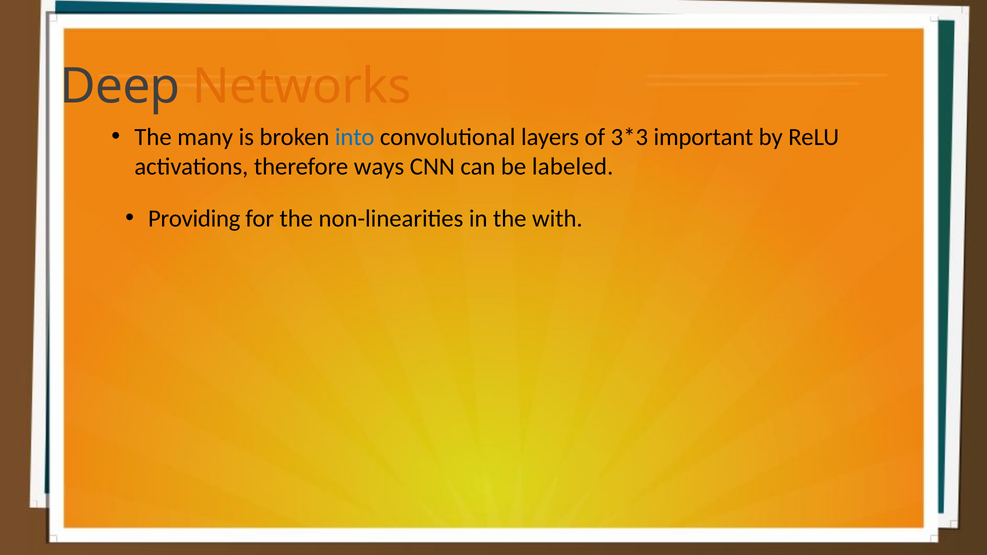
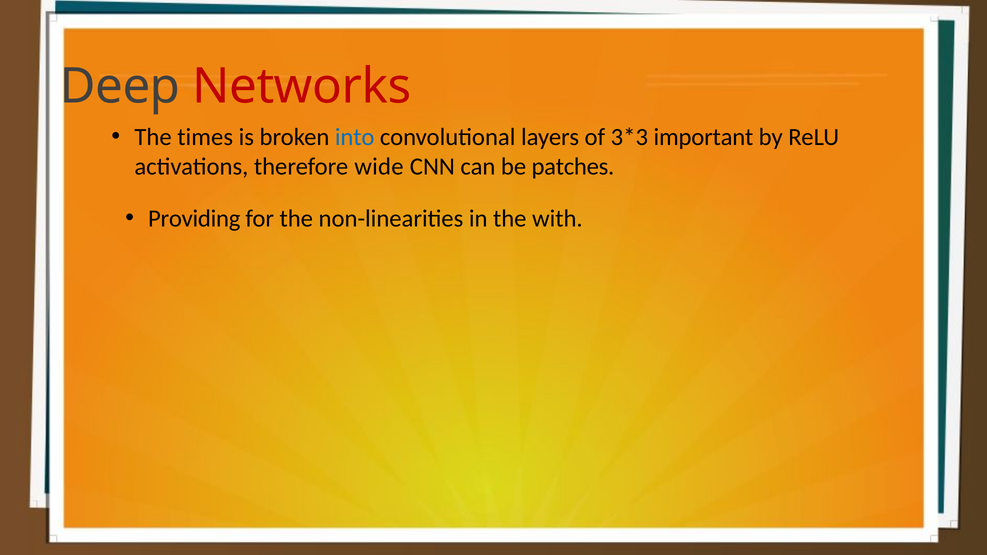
Networks colour: orange -> red (302, 87)
many: many -> times (205, 137)
ways: ways -> wide (379, 167)
labeled: labeled -> patches (573, 167)
